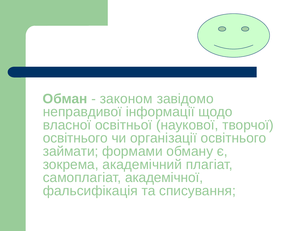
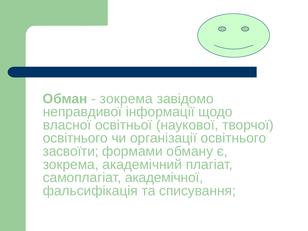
законом: законом -> зокрема (126, 99)
займати: займати -> засвоїти (71, 151)
